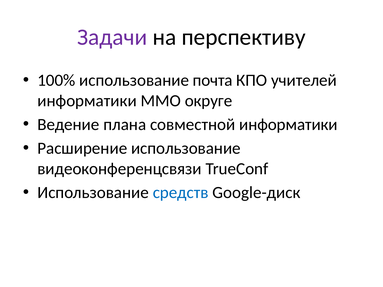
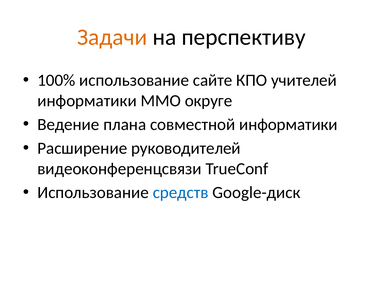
Задачи colour: purple -> orange (112, 37)
почта: почта -> сайте (213, 80)
Расширение использование: использование -> руководителей (186, 148)
